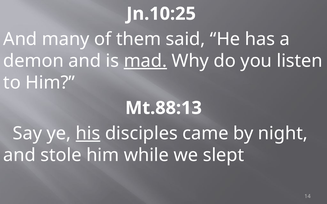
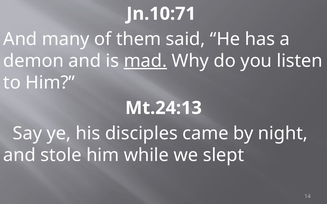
Jn.10:25: Jn.10:25 -> Jn.10:71 (161, 14)
Mt.88:13: Mt.88:13 -> Mt.24:13 (163, 108)
his underline: present -> none (88, 134)
